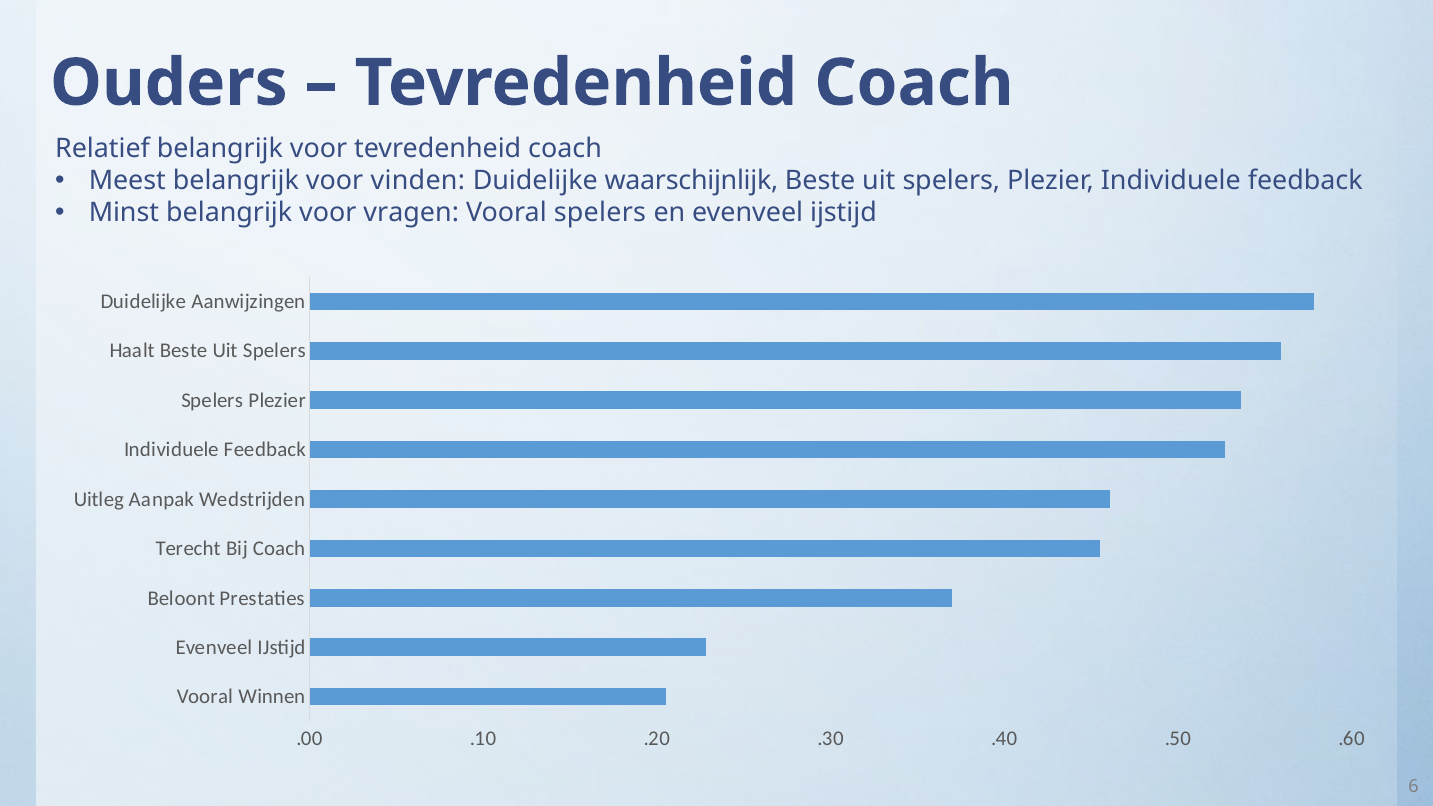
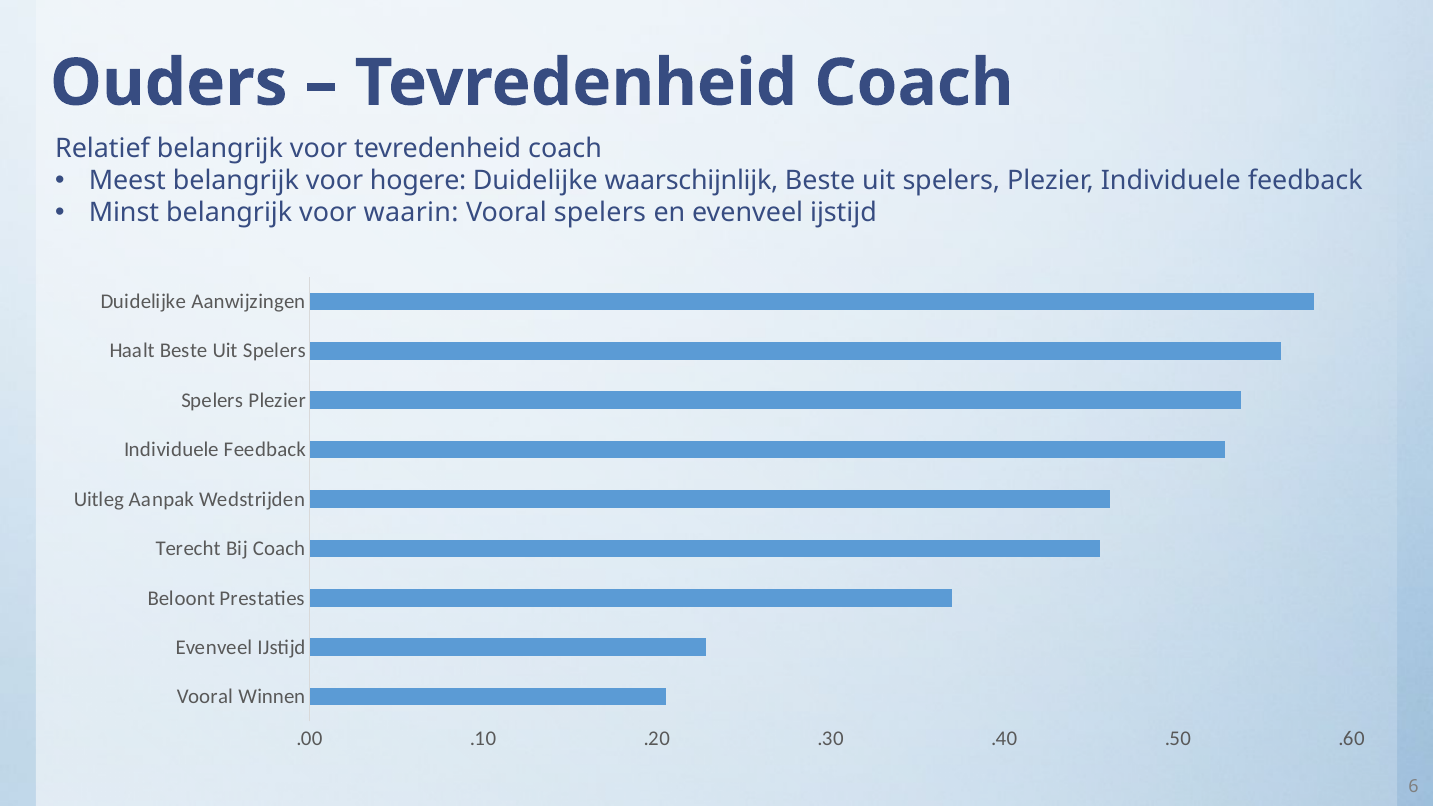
vinden: vinden -> hogere (418, 181)
vragen: vragen -> waarin (411, 213)
